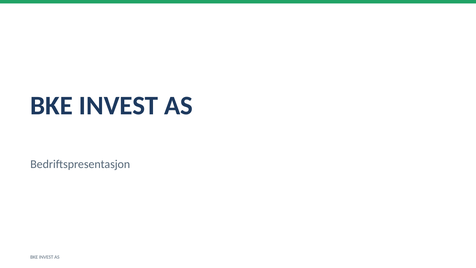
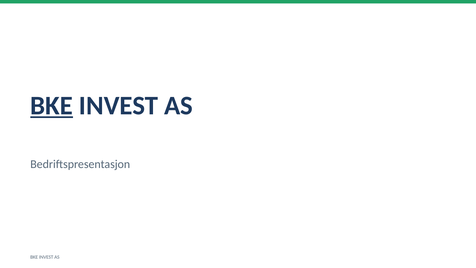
BKE underline: none -> present (52, 106)
